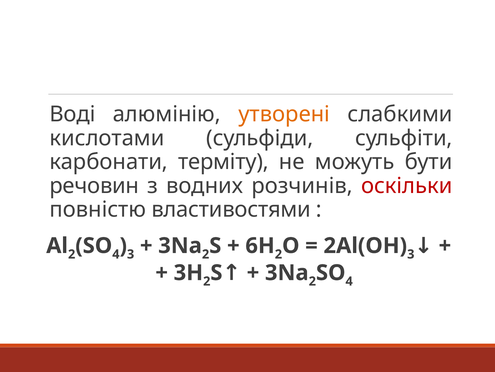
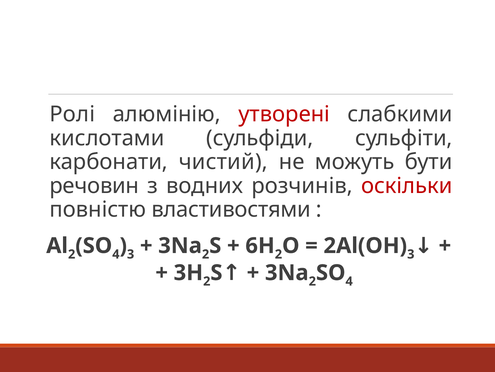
Воді: Воді -> Ролі (72, 114)
утворені colour: orange -> red (284, 114)
терміту: терміту -> чистий (223, 162)
